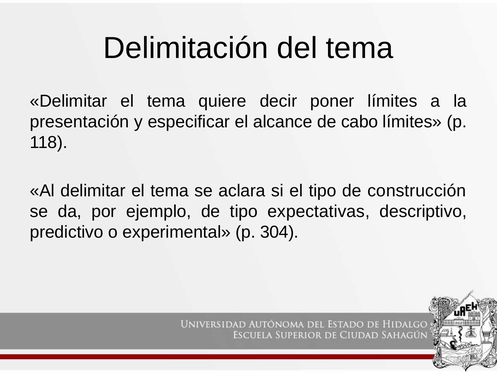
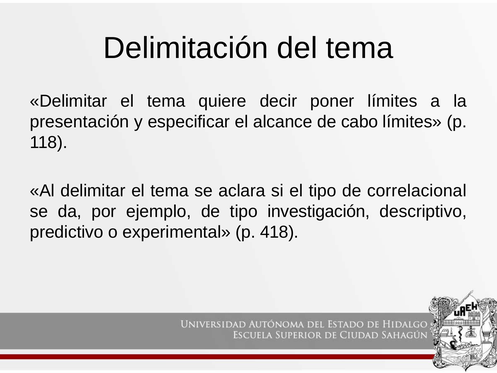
construcción: construcción -> correlacional (417, 191)
expectativas: expectativas -> investigación (319, 211)
304: 304 -> 418 (279, 232)
